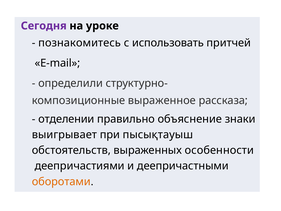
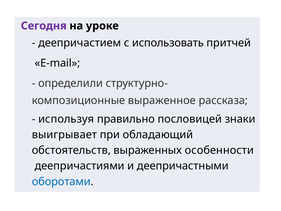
познакомитесь: познакомитесь -> деепричастием (80, 43)
отделении: отделении -> используя (66, 119)
объяснение: объяснение -> пословицей (190, 119)
пысықтауыш: пысықтауыш -> обладающий (158, 135)
оборотами colour: orange -> blue (61, 181)
